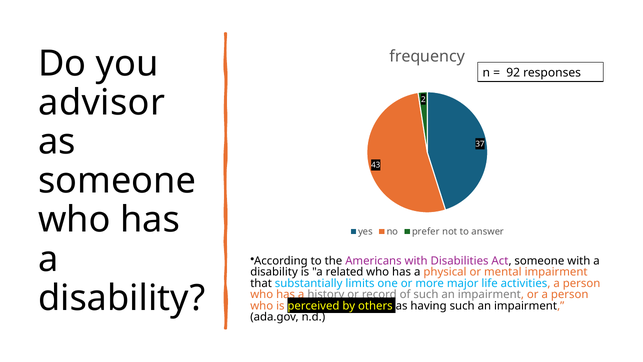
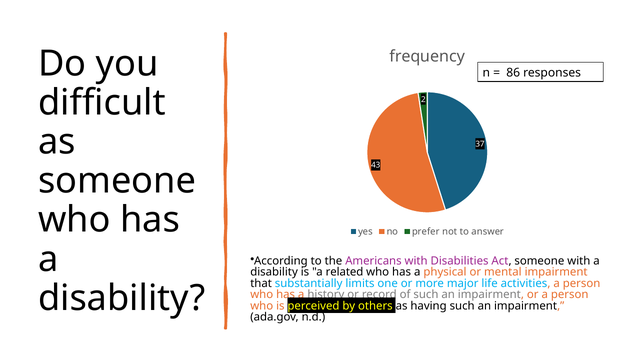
92: 92 -> 86 (513, 73)
advisor: advisor -> difficult (102, 103)
